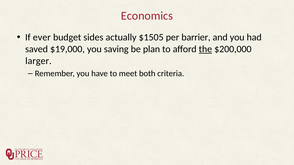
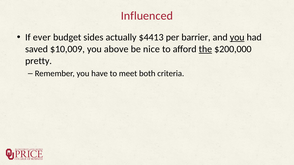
Economics: Economics -> Influenced (147, 16)
$1505: $1505 -> $4413 (151, 37)
you underline: none -> present (237, 37)
$19,000: $19,000 -> $10,009 (67, 49)
saving: saving -> above (116, 49)
plan: plan -> nice (151, 49)
larger: larger -> pretty (39, 61)
